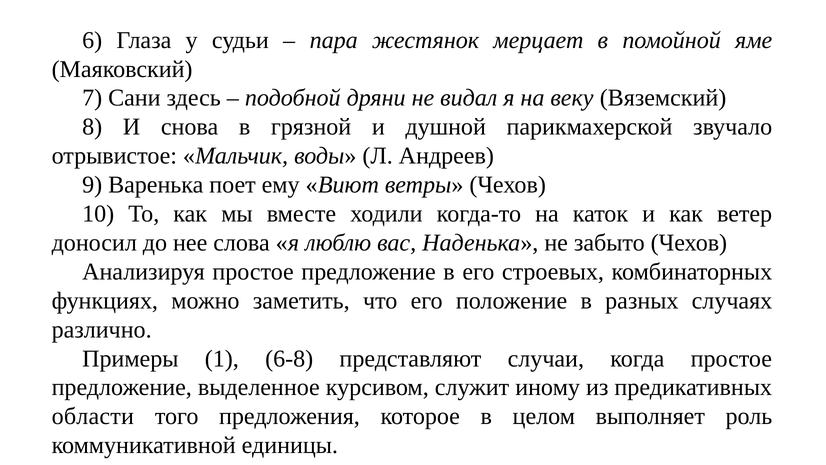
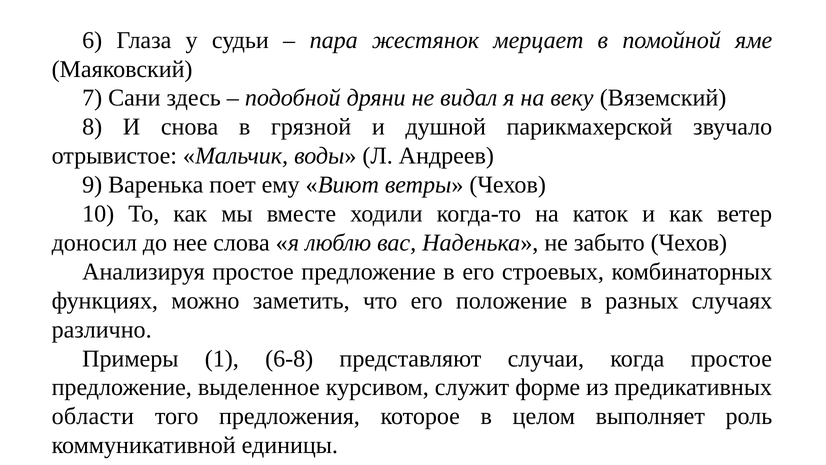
иному: иному -> форме (548, 387)
